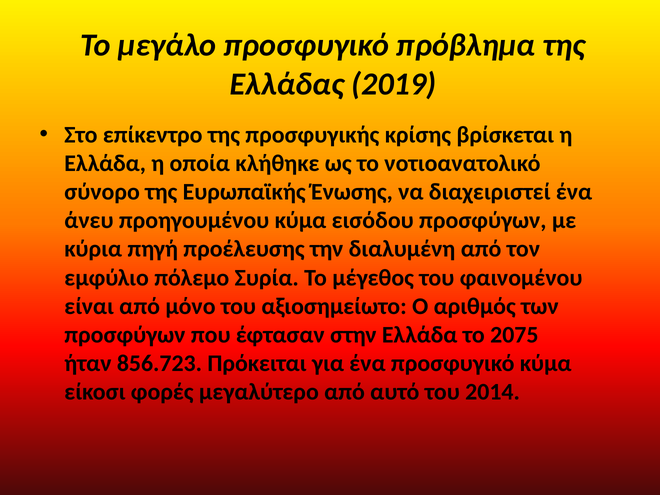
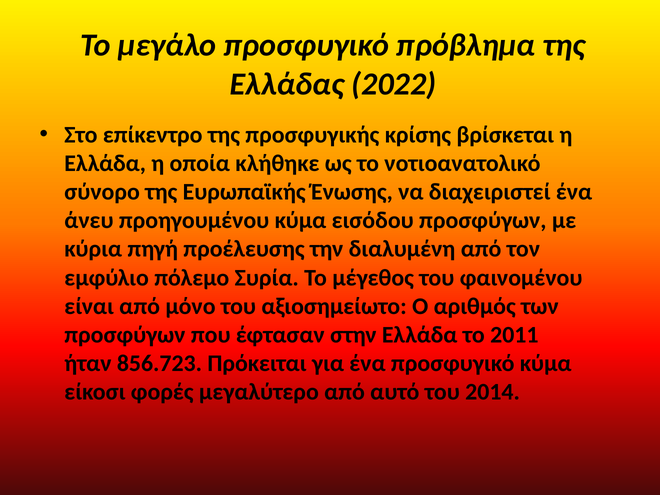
2019: 2019 -> 2022 (394, 84)
2075: 2075 -> 2011 (514, 335)
